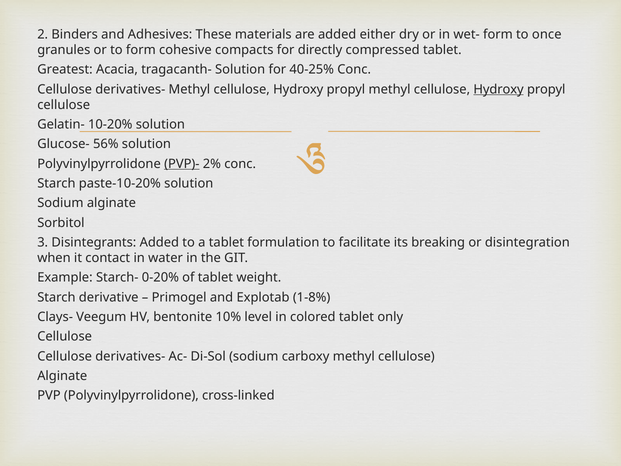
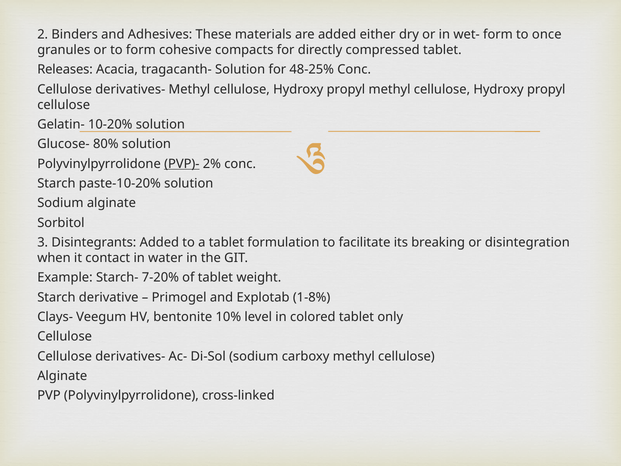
Greatest: Greatest -> Releases (65, 70)
40‐25%: 40‐25% -> 48‐25% (312, 70)
Hydroxy underline: present -> none (499, 89)
56%: 56% -> 80% (106, 144)
0‐20%: 0‐20% -> 7‐20% (160, 278)
